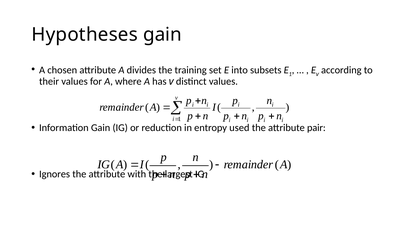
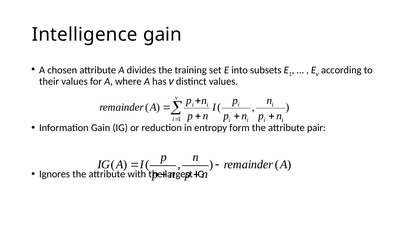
Hypotheses: Hypotheses -> Intelligence (85, 35)
used: used -> form (239, 128)
